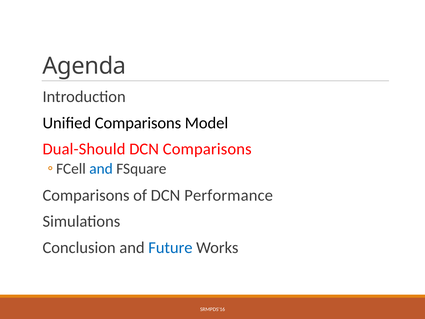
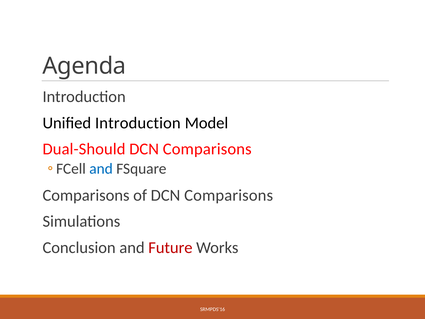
Unified Comparisons: Comparisons -> Introduction (138, 123)
of DCN Performance: Performance -> Comparisons (229, 195)
Future colour: blue -> red (170, 247)
